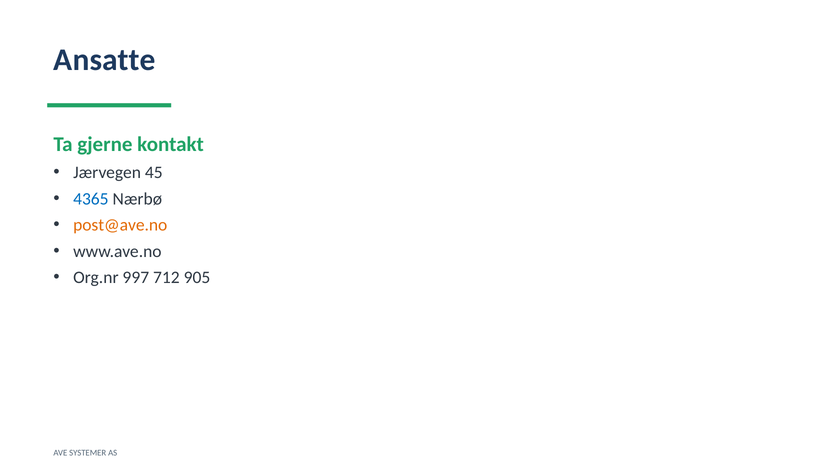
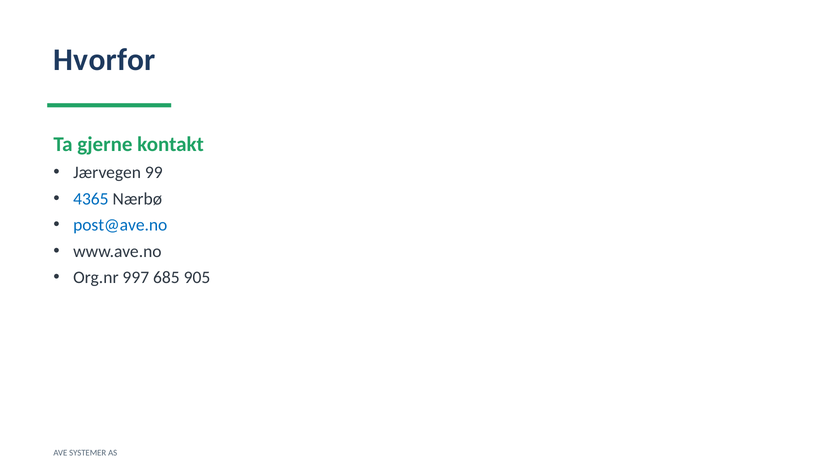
Ansatte: Ansatte -> Hvorfor (104, 60)
45: 45 -> 99 (154, 173)
post@ave.no colour: orange -> blue (120, 225)
712: 712 -> 685 (166, 278)
